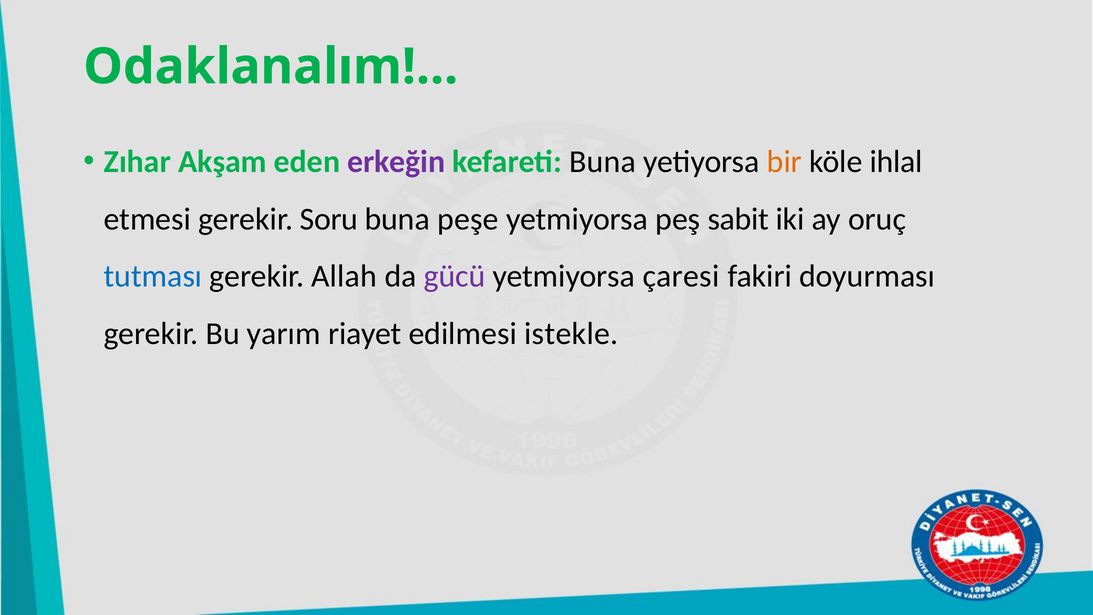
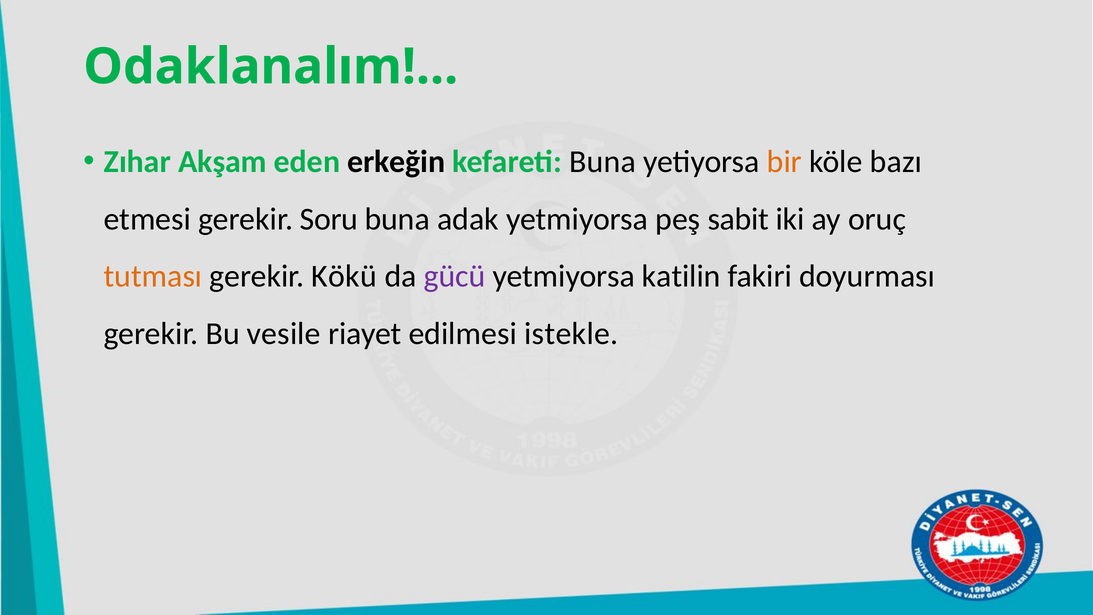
erkeğin colour: purple -> black (396, 162)
ihlal: ihlal -> bazı (896, 162)
peşe: peşe -> adak (468, 219)
tutması colour: blue -> orange (153, 276)
Allah: Allah -> Kökü (344, 276)
çaresi: çaresi -> katilin (681, 276)
yarım: yarım -> vesile (284, 333)
